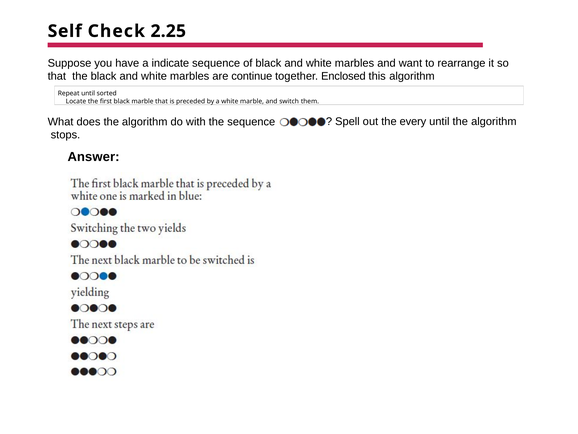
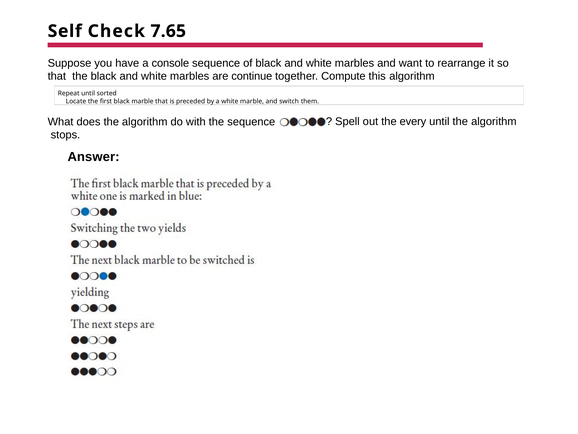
2.25: 2.25 -> 7.65 (168, 31)
indicate: indicate -> console (170, 63)
Enclosed: Enclosed -> Compute (343, 76)
